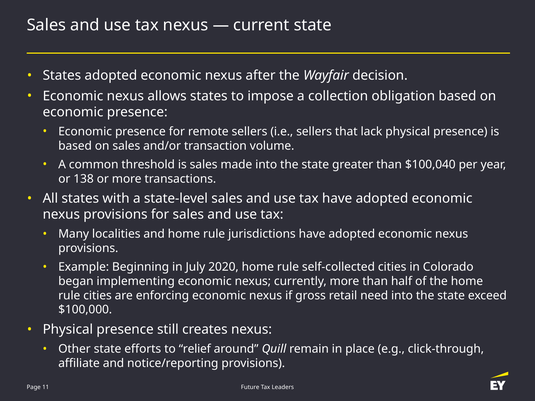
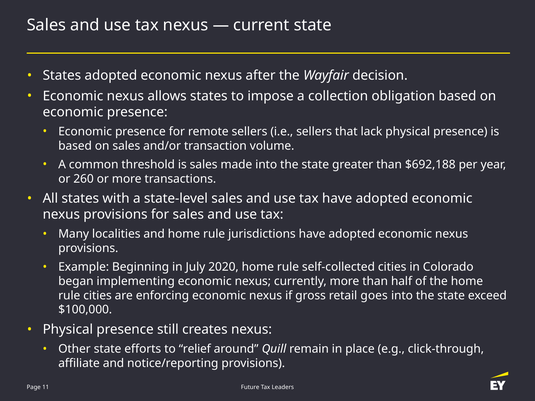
$100,040: $100,040 -> $692,188 (430, 165)
138: 138 -> 260 (84, 179)
need: need -> goes (374, 296)
